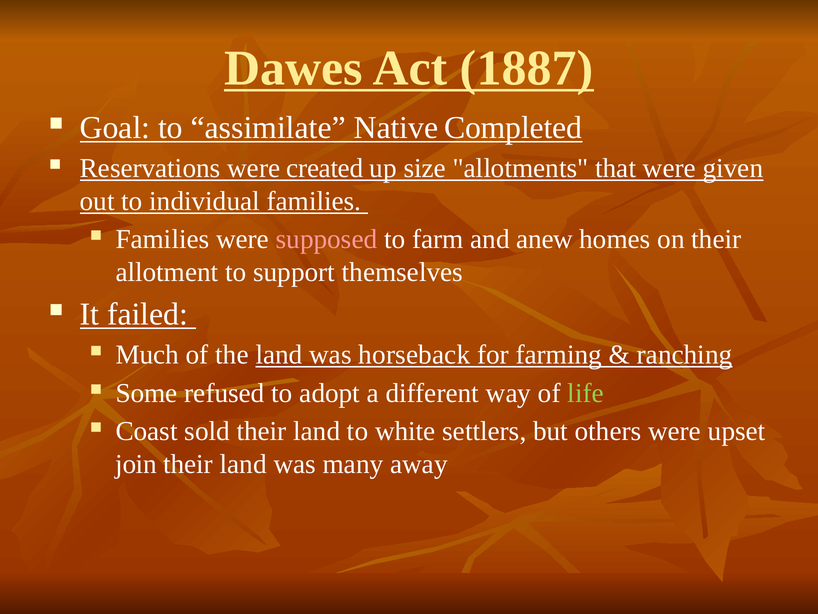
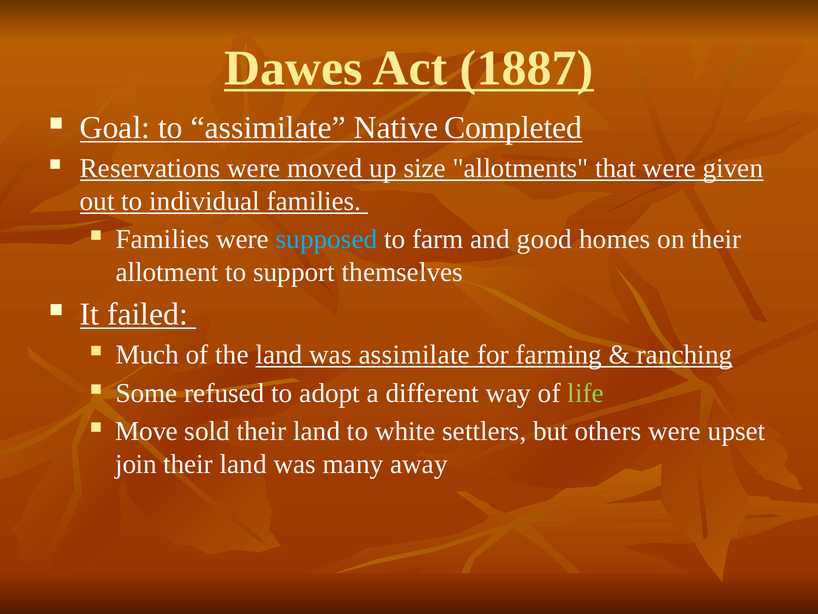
created: created -> moved (325, 168)
supposed colour: pink -> light blue (327, 239)
anew: anew -> good (544, 239)
was horseback: horseback -> assimilate (414, 355)
Coast: Coast -> Move (147, 431)
